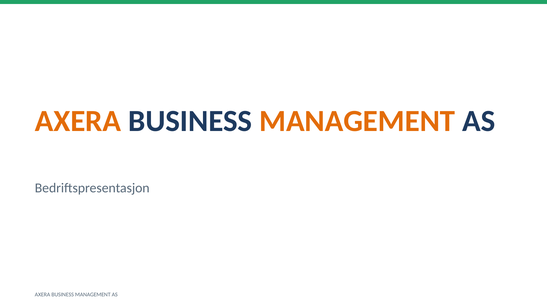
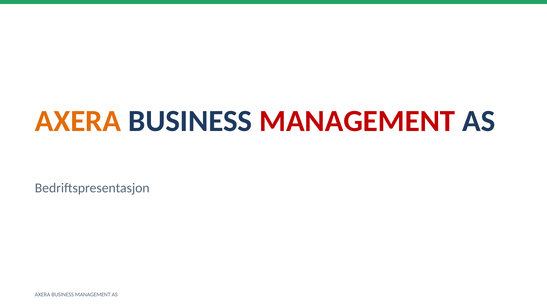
MANAGEMENT colour: orange -> red (357, 121)
